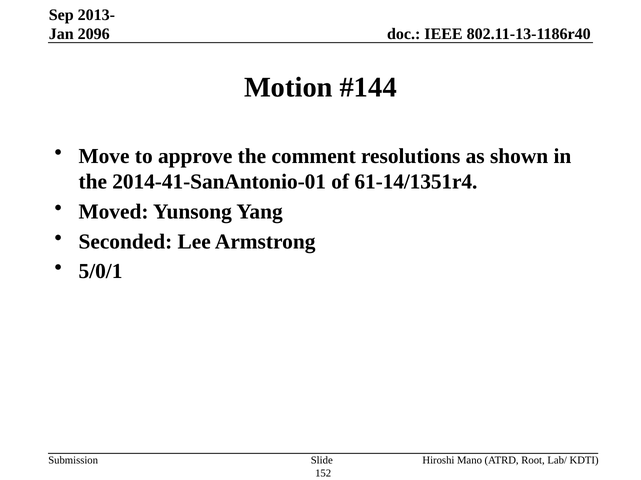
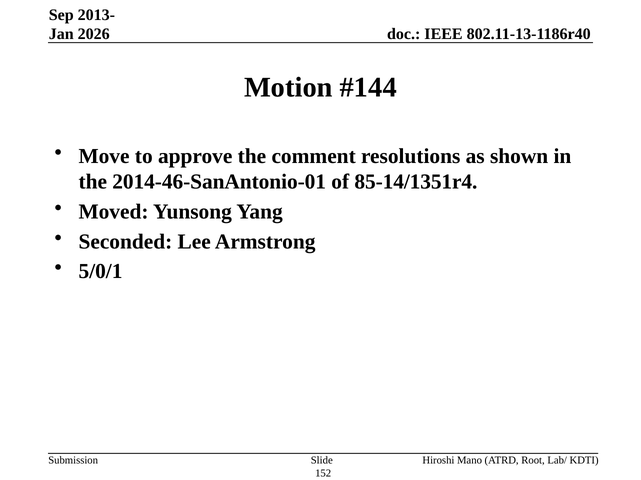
2096: 2096 -> 2026 (94, 34)
2014-41-SanAntonio-01: 2014-41-SanAntonio-01 -> 2014-46-SanAntonio-01 (219, 182)
61-14/1351r4: 61-14/1351r4 -> 85-14/1351r4 (416, 182)
